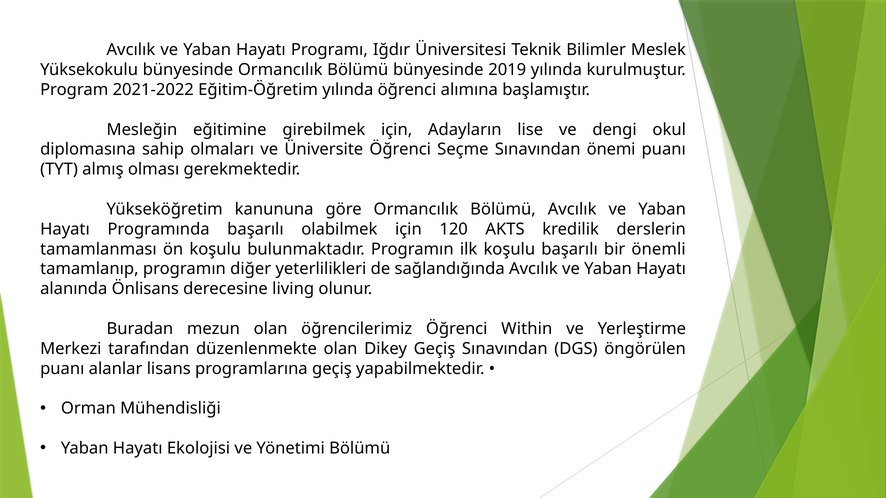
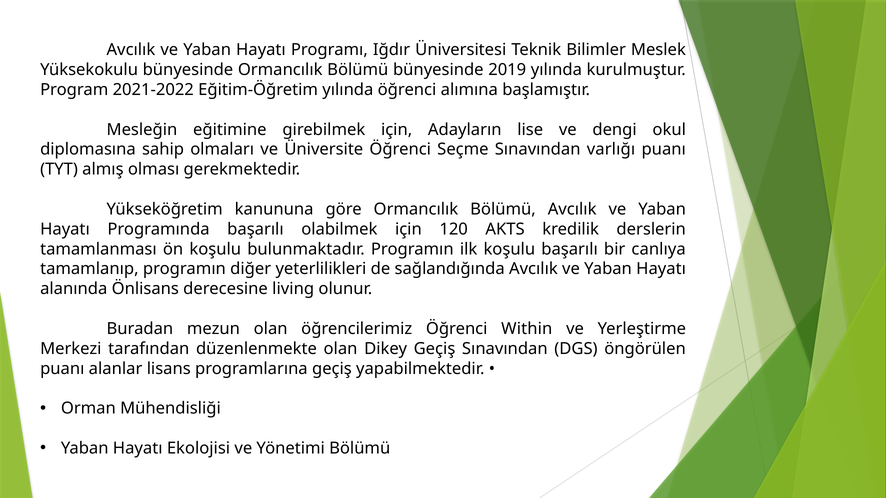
önemi: önemi -> varlığı (611, 150)
önemli: önemli -> canlıya (659, 249)
